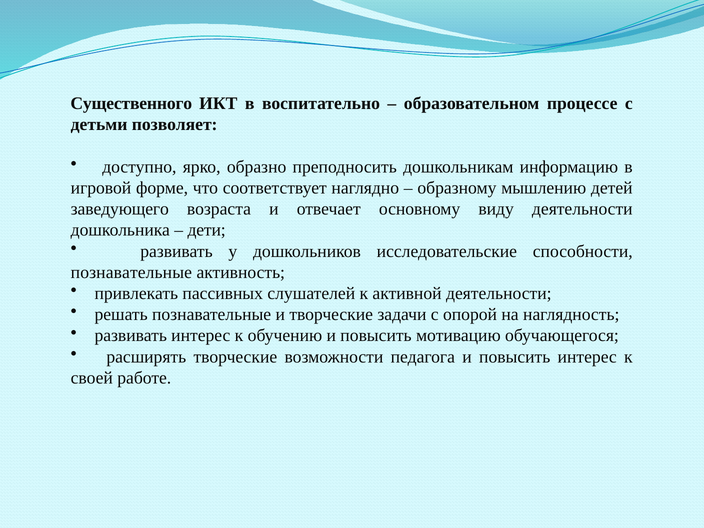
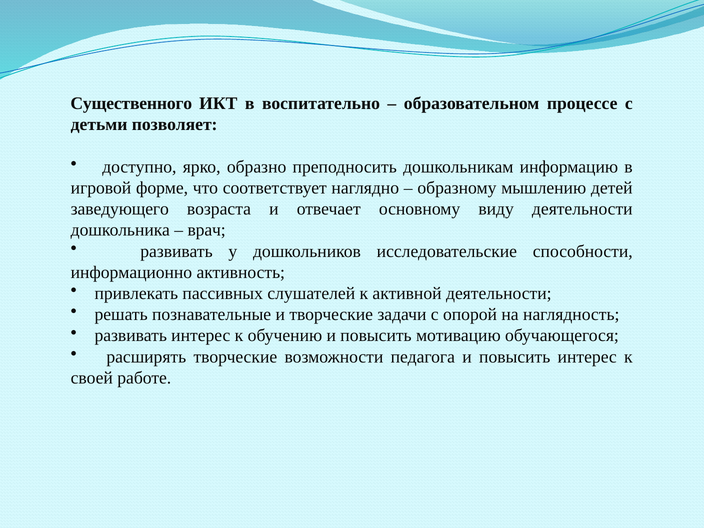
дети: дети -> врач (207, 230)
познавательные: познавательные -> информационно (131, 272)
